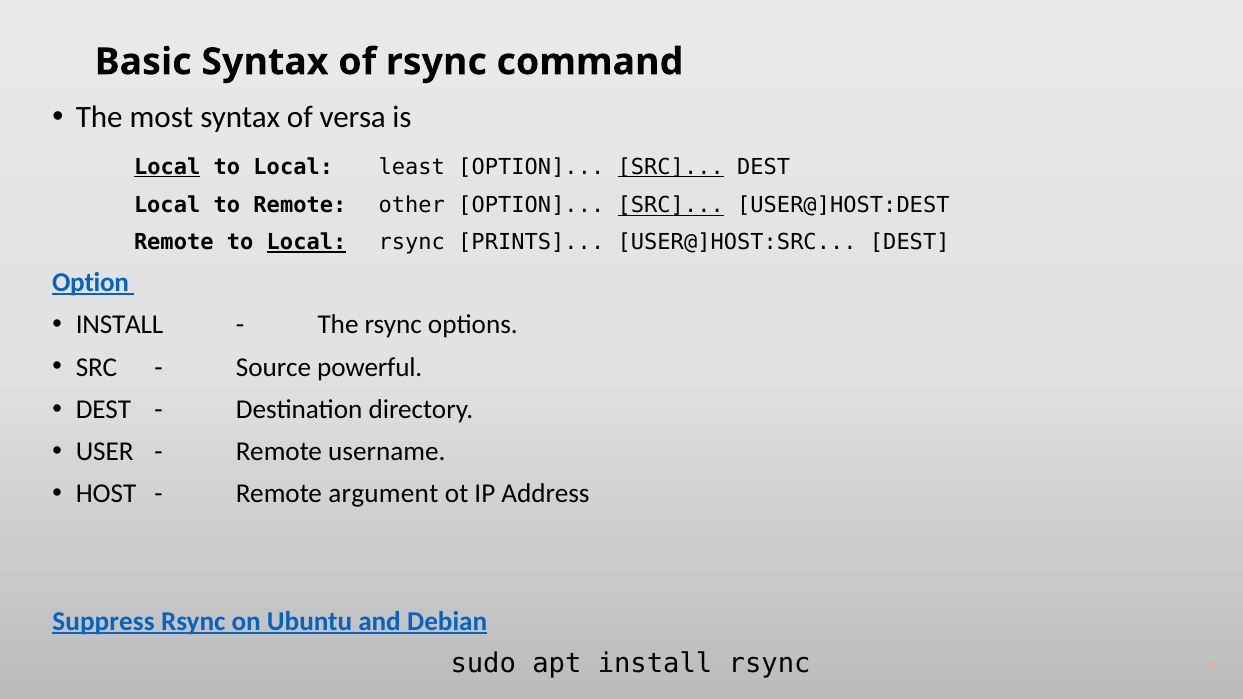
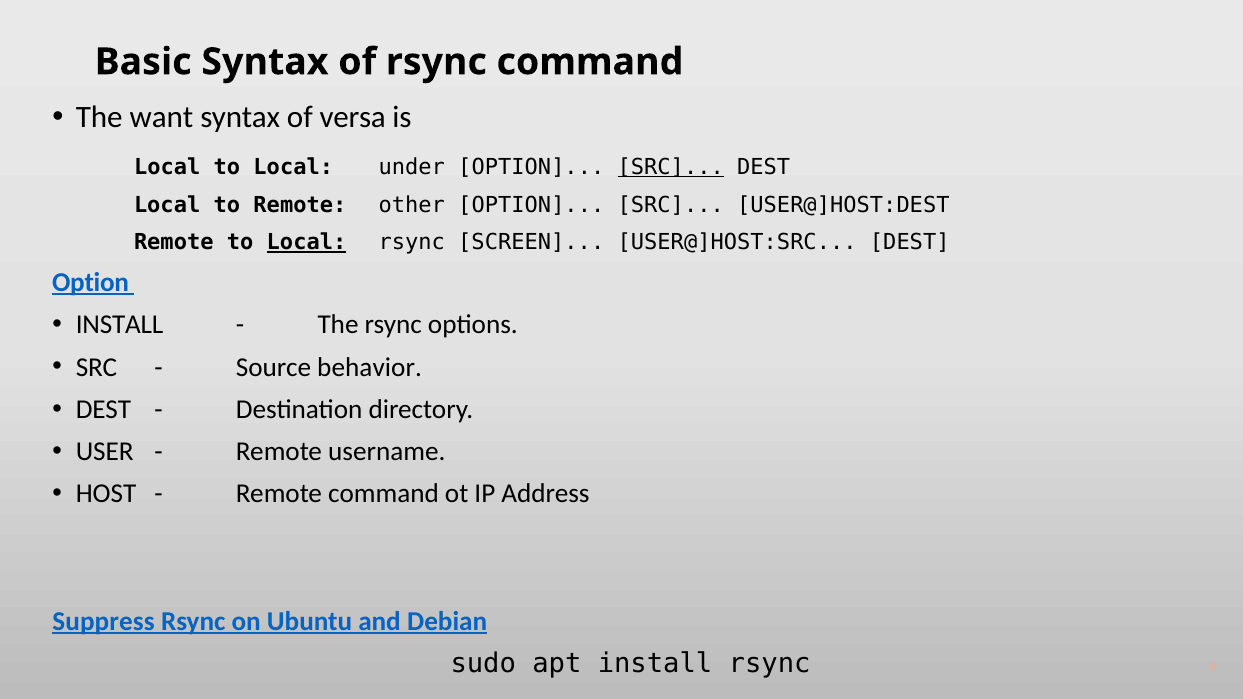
most: most -> want (162, 118)
Local underline: present -> none (167, 167)
least: least -> under (412, 167)
SRC underline: present -> none (671, 206)
PRINTS: PRINTS -> SCREEN (531, 242)
powerful: powerful -> behavior (370, 367)
Remote argument: argument -> command (384, 494)
